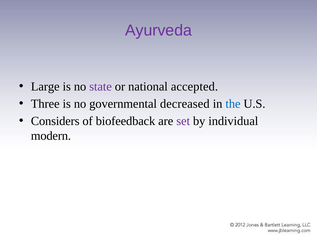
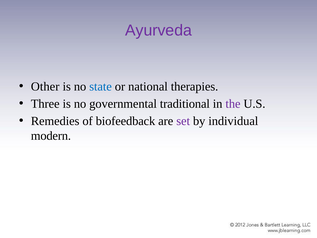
Large: Large -> Other (45, 86)
state colour: purple -> blue (101, 86)
accepted: accepted -> therapies (195, 86)
decreased: decreased -> traditional (185, 104)
the colour: blue -> purple (233, 104)
Considers: Considers -> Remedies (55, 121)
